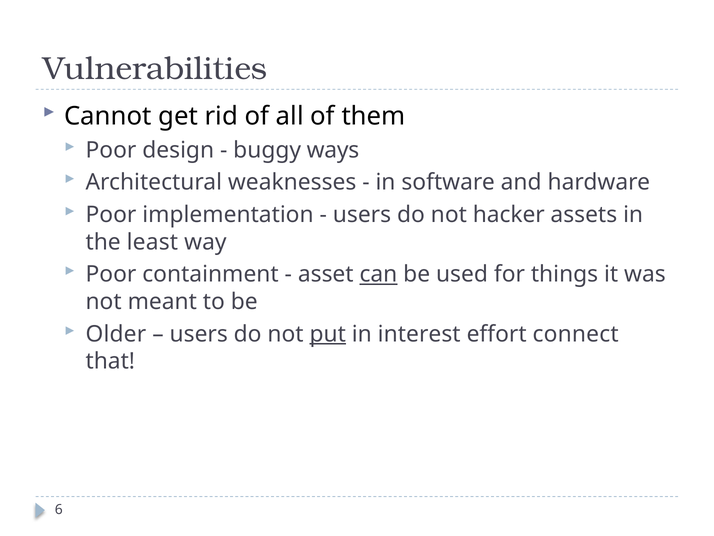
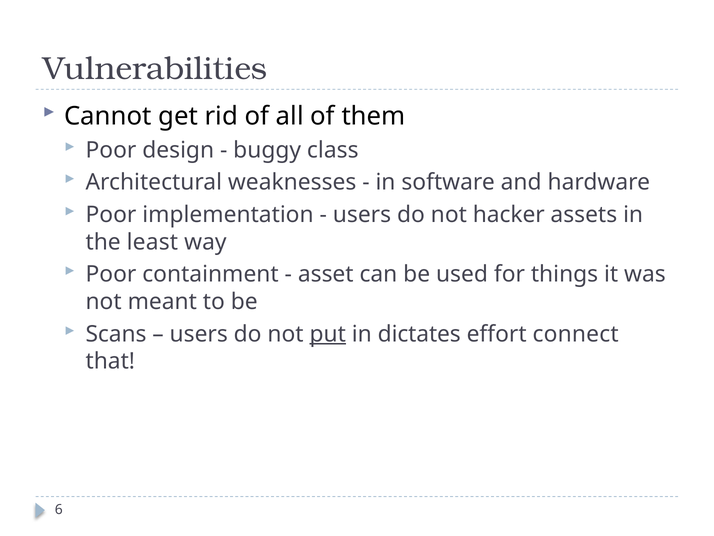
ways: ways -> class (333, 150)
can underline: present -> none (378, 274)
Older: Older -> Scans (116, 334)
interest: interest -> dictates (419, 334)
